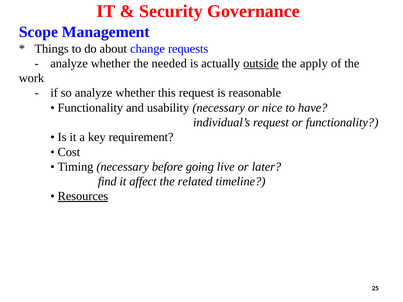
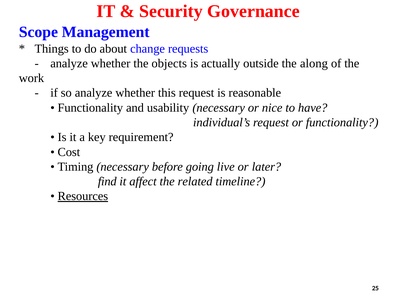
needed: needed -> objects (169, 63)
outside underline: present -> none (261, 63)
apply: apply -> along (314, 63)
